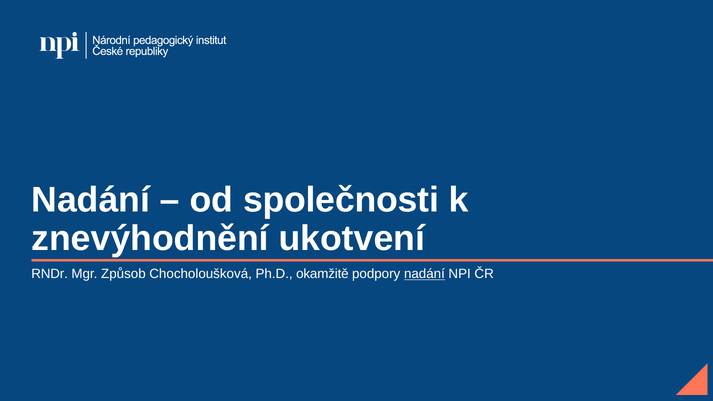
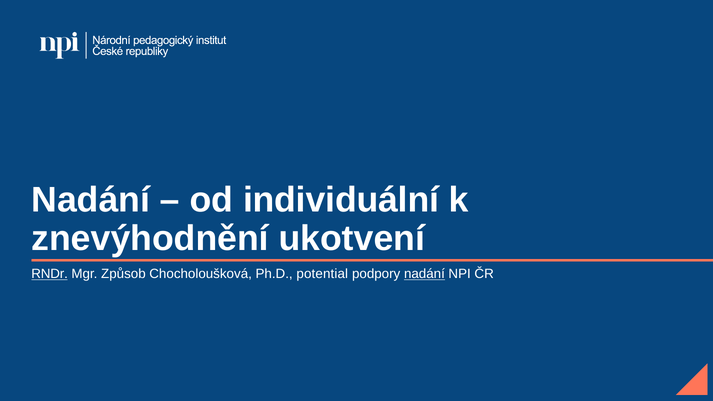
společnosti: společnosti -> individuální (341, 200)
RNDr underline: none -> present (50, 274)
okamžitě: okamžitě -> potential (322, 274)
